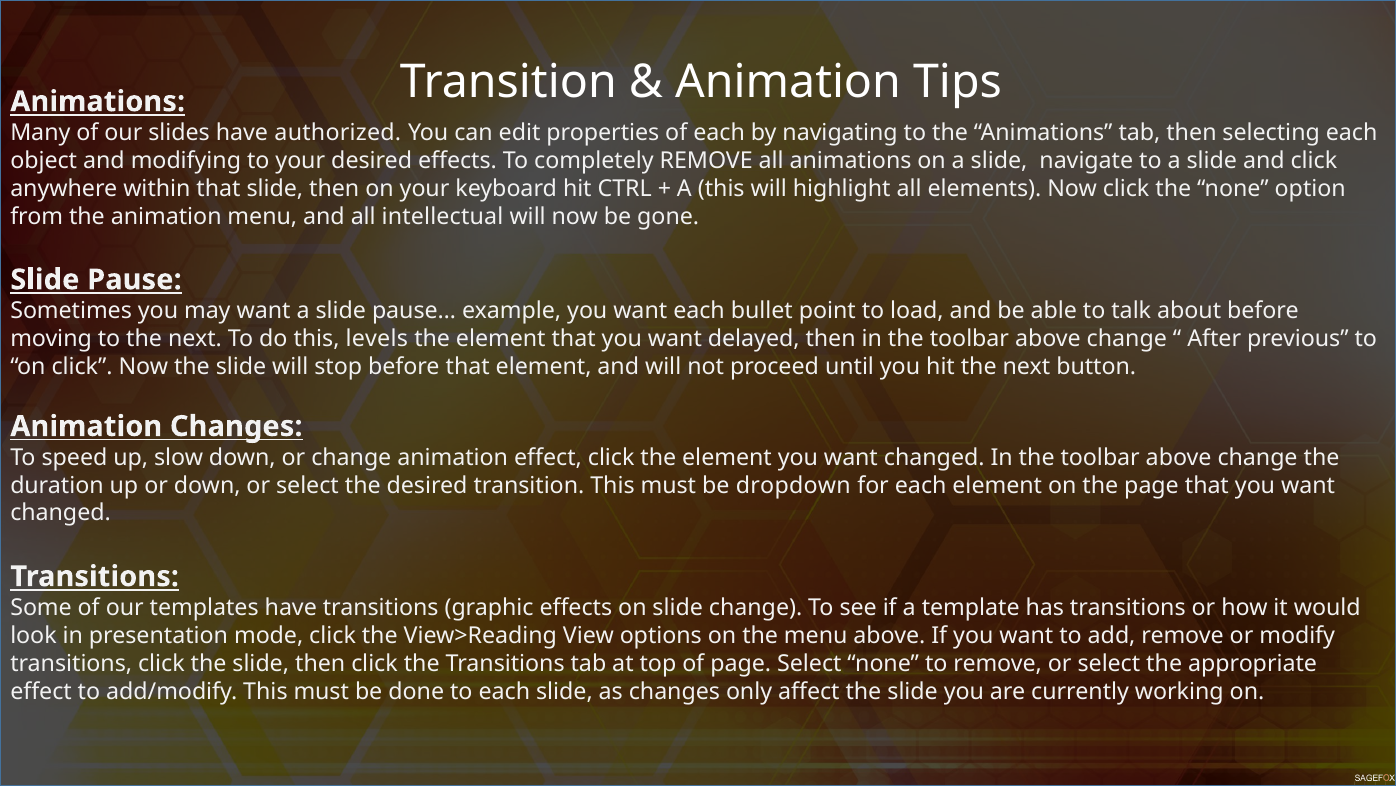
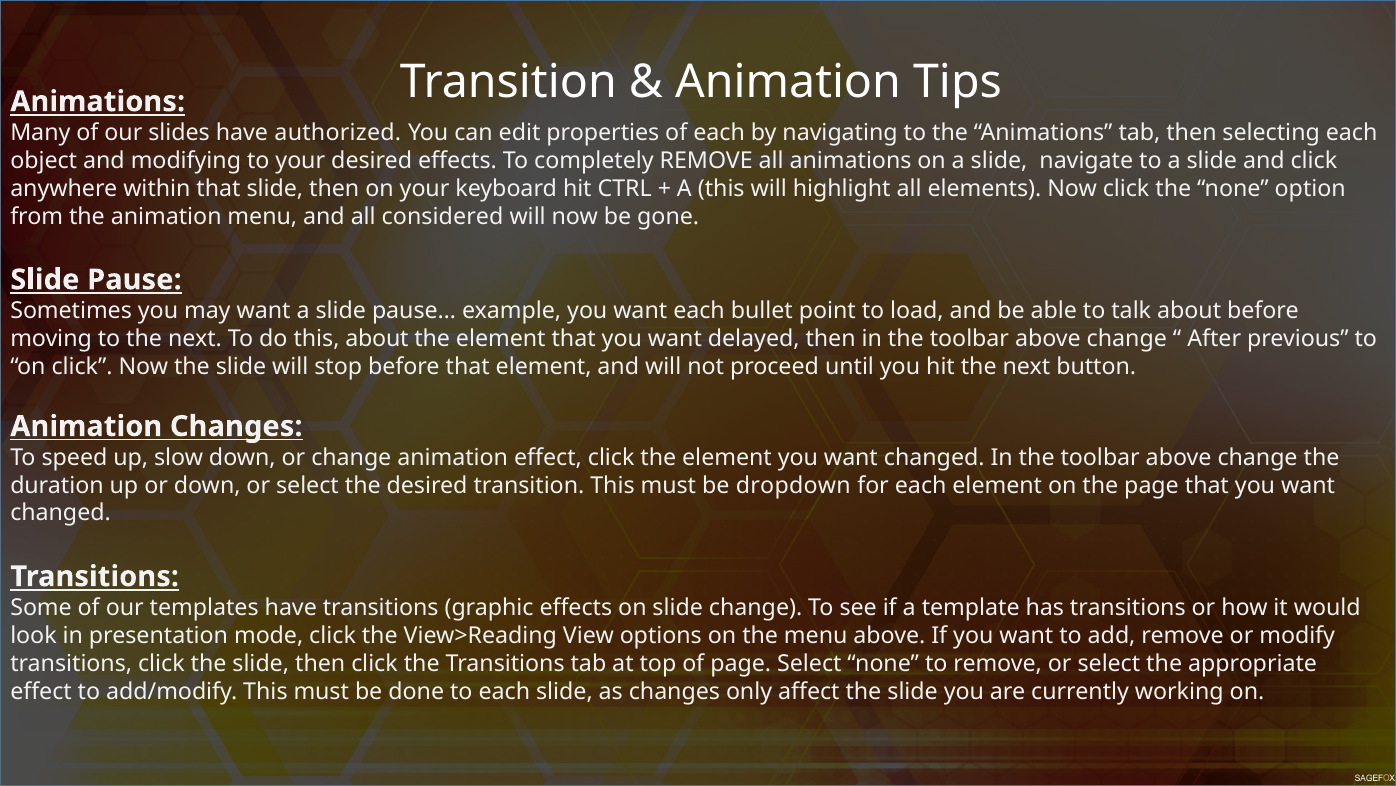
intellectual: intellectual -> considered (443, 216)
this levels: levels -> about (377, 338)
